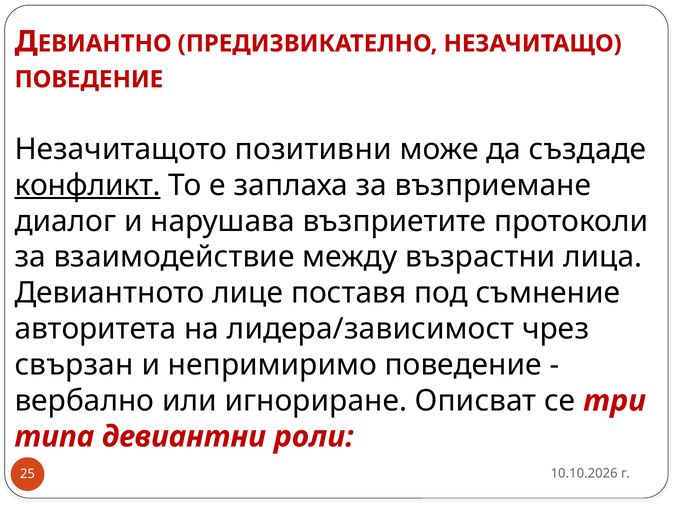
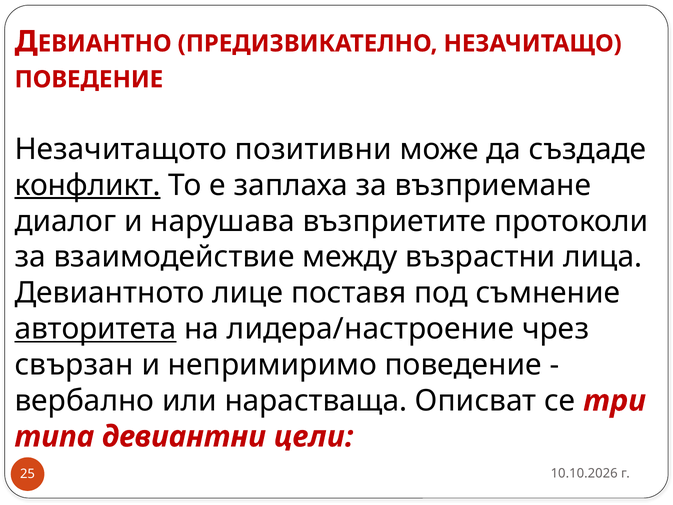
авторитета underline: none -> present (95, 329)
лидера/зависимост: лидера/зависимост -> лидера/настроение (371, 329)
игнориране: игнориране -> нарастваща (316, 401)
роли: роли -> цели (314, 436)
